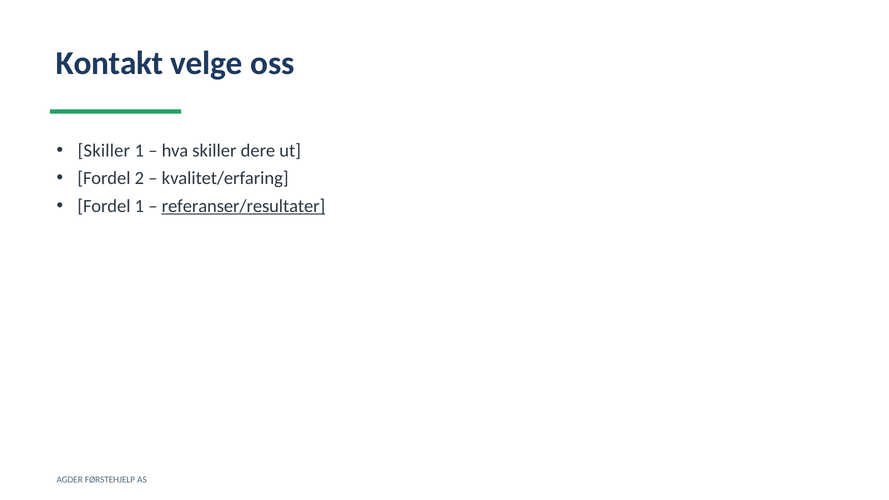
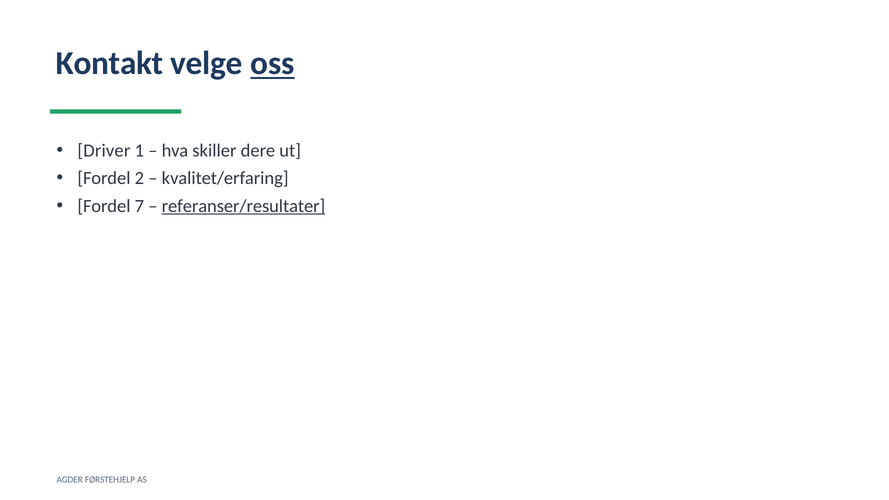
oss underline: none -> present (272, 63)
Skiller: Skiller -> Driver (104, 151)
Fordel 1: 1 -> 7 (139, 206)
